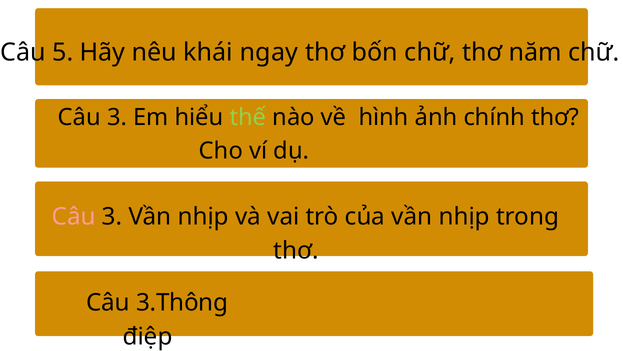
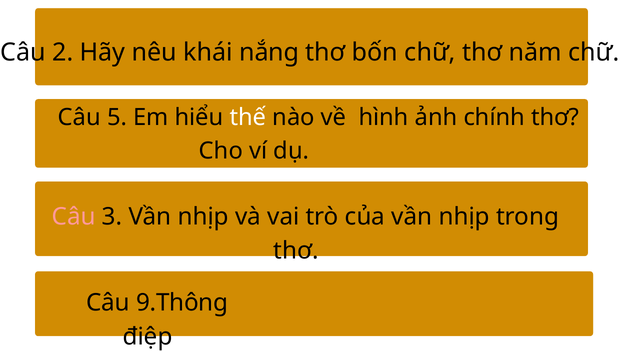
5: 5 -> 2 (63, 52)
ngay: ngay -> nắng (269, 52)
3: 3 -> 5 (117, 117)
thế colour: light green -> white (248, 117)
3.Thông: 3.Thông -> 9.Thông (182, 302)
